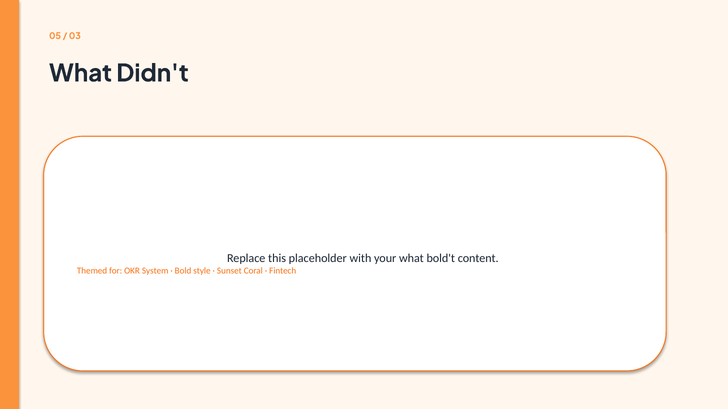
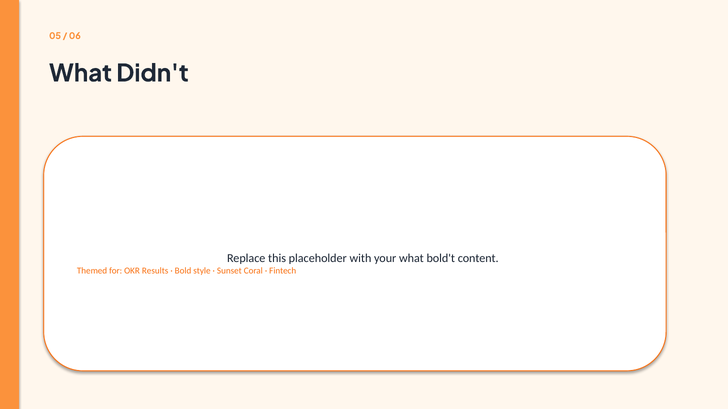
03: 03 -> 06 (75, 36)
System: System -> Results (155, 271)
